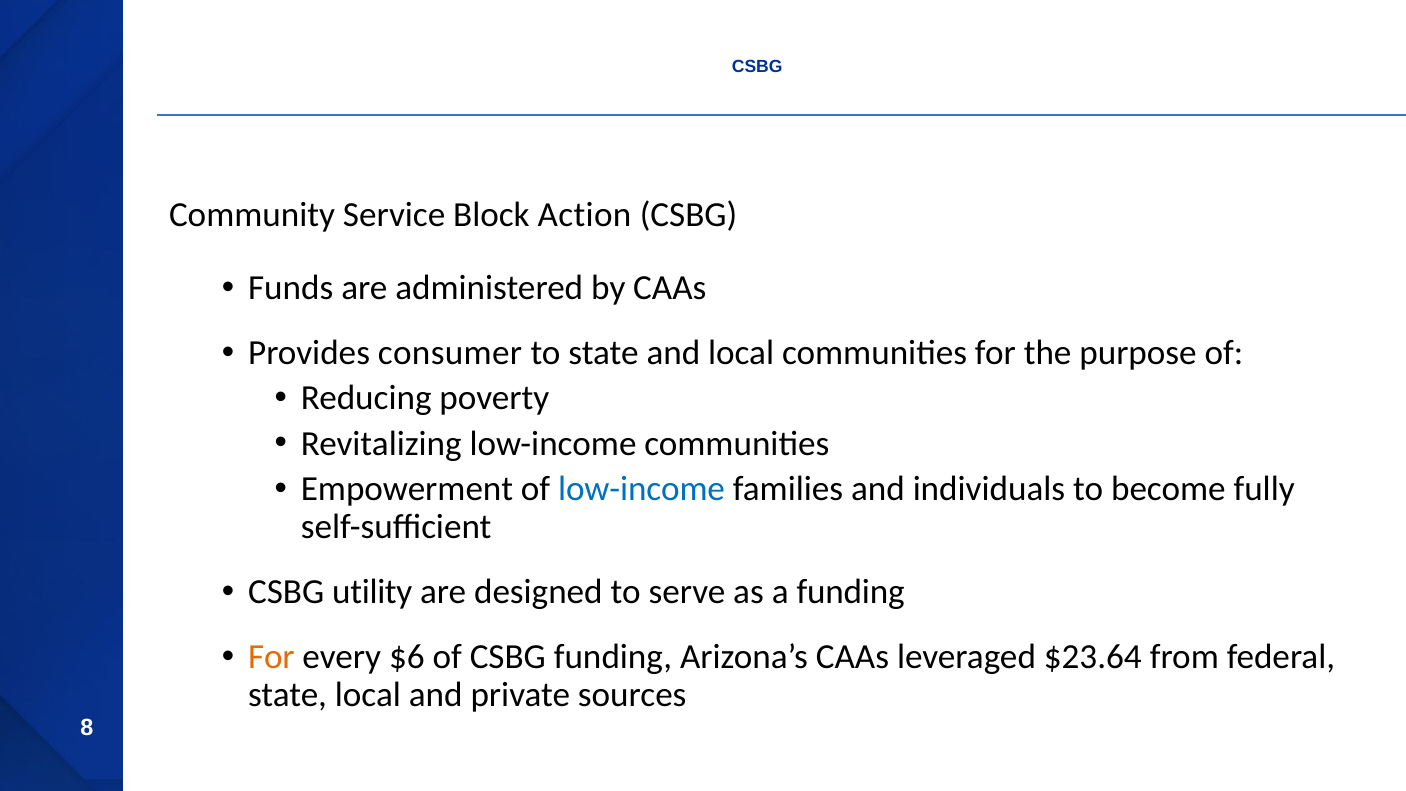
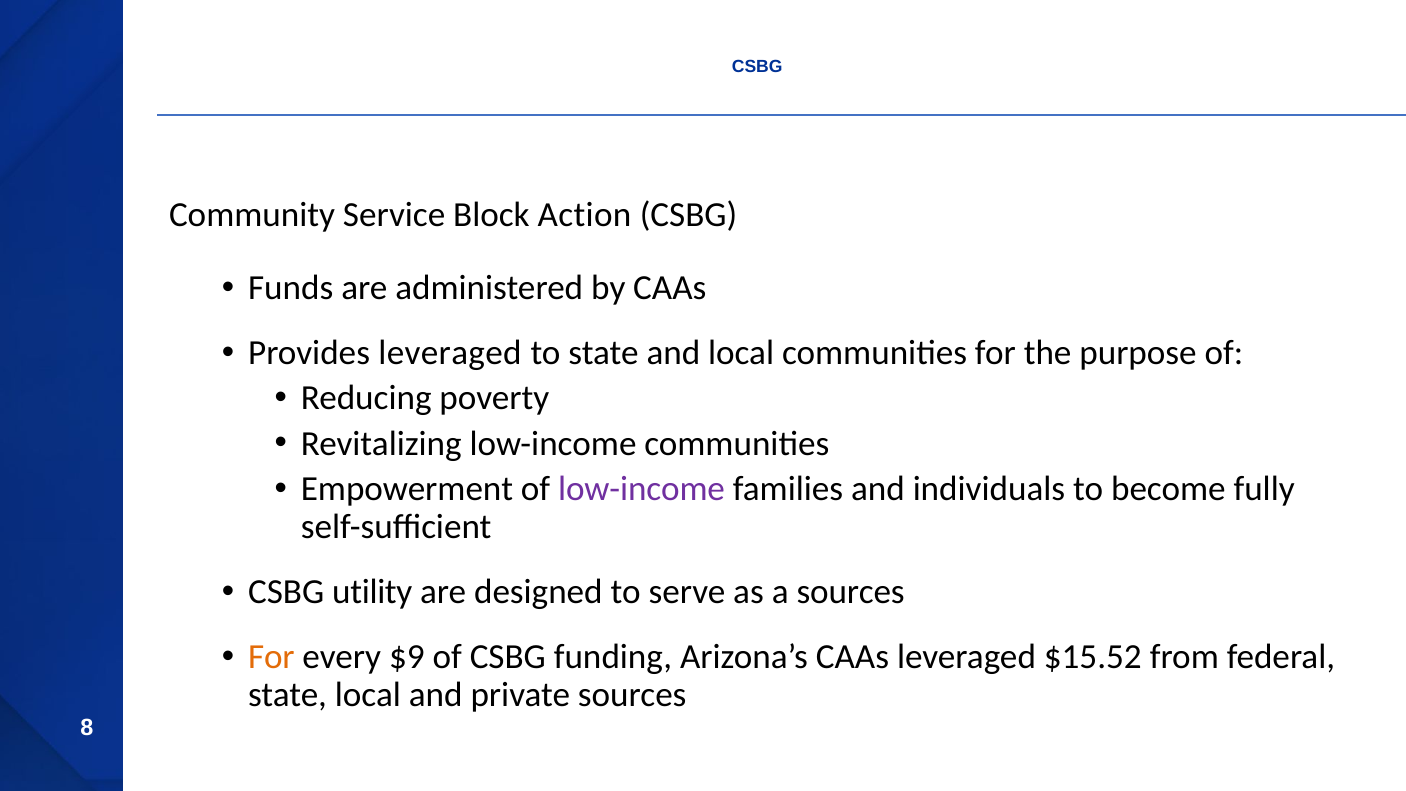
Provides consumer: consumer -> leveraged (450, 353)
low-income colour: blue -> purple (642, 489)
a funding: funding -> sources (851, 592)
$6: $6 -> $9 (407, 657)
$23.64: $23.64 -> $15.52 (1093, 657)
